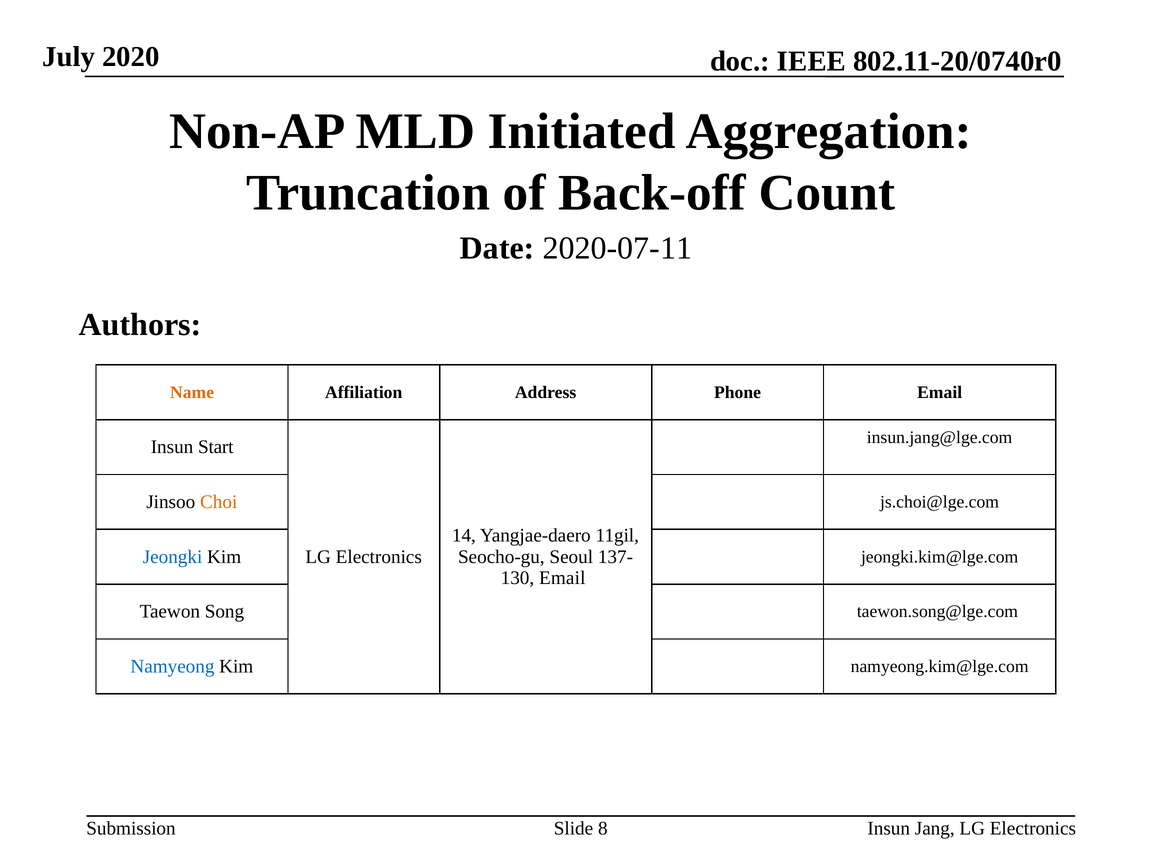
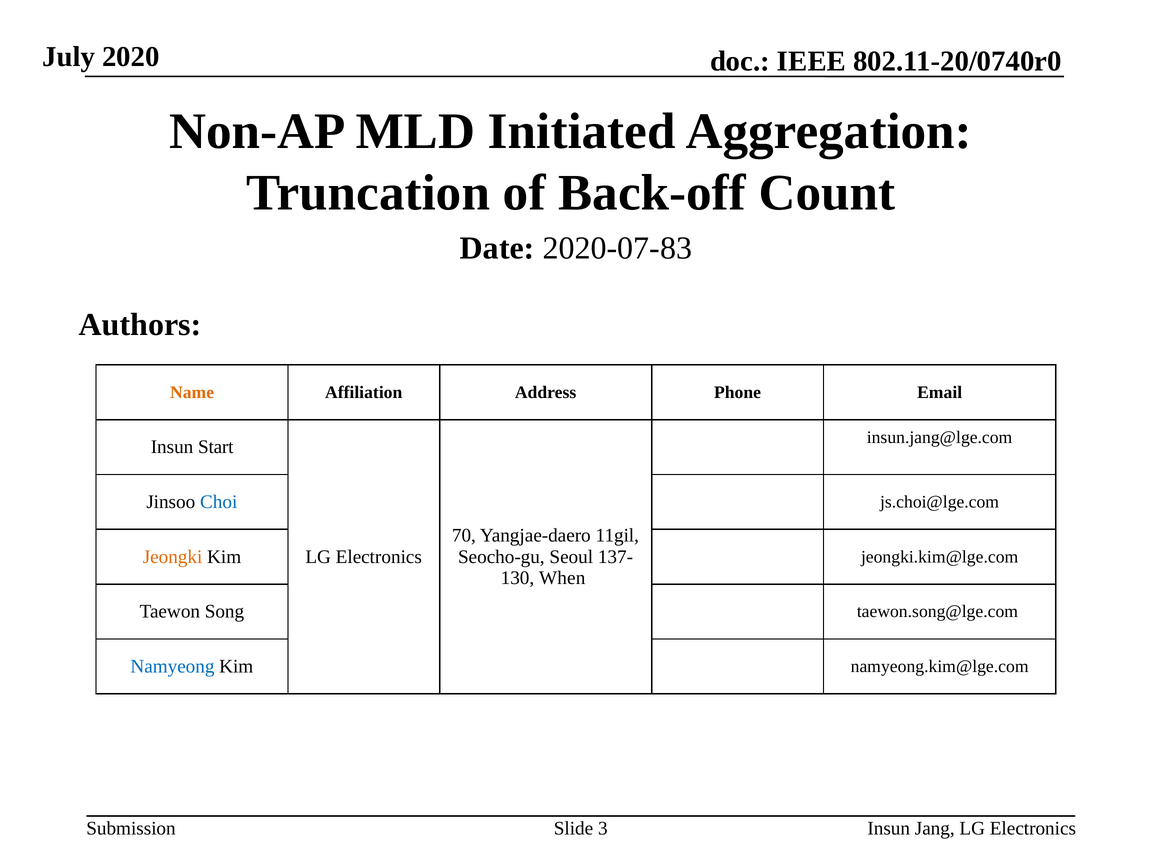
2020-07-11: 2020-07-11 -> 2020-07-83 (617, 248)
Choi colour: orange -> blue (219, 502)
14: 14 -> 70 (464, 535)
Jeongki colour: blue -> orange (173, 557)
Email: Email -> When (562, 578)
8: 8 -> 3 (603, 829)
